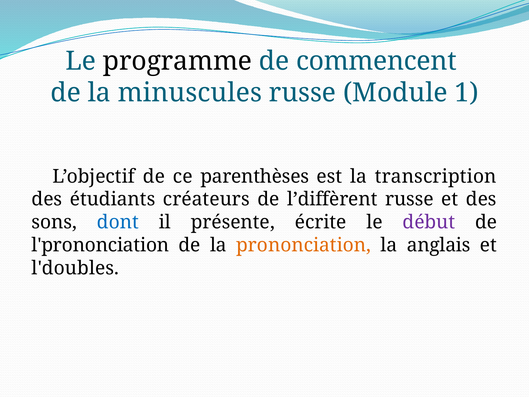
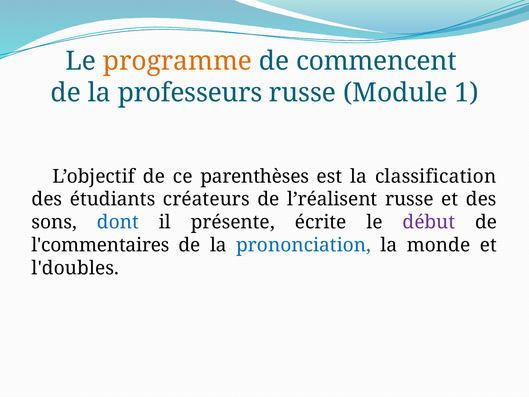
programme colour: black -> orange (178, 61)
minuscules: minuscules -> professeurs (190, 93)
transcription: transcription -> classification (436, 176)
l’diffèrent: l’diffèrent -> l’réalisent (332, 199)
l'prononciation: l'prononciation -> l'commentaires (100, 245)
prononciation colour: orange -> blue (304, 245)
anglais: anglais -> monde (439, 245)
